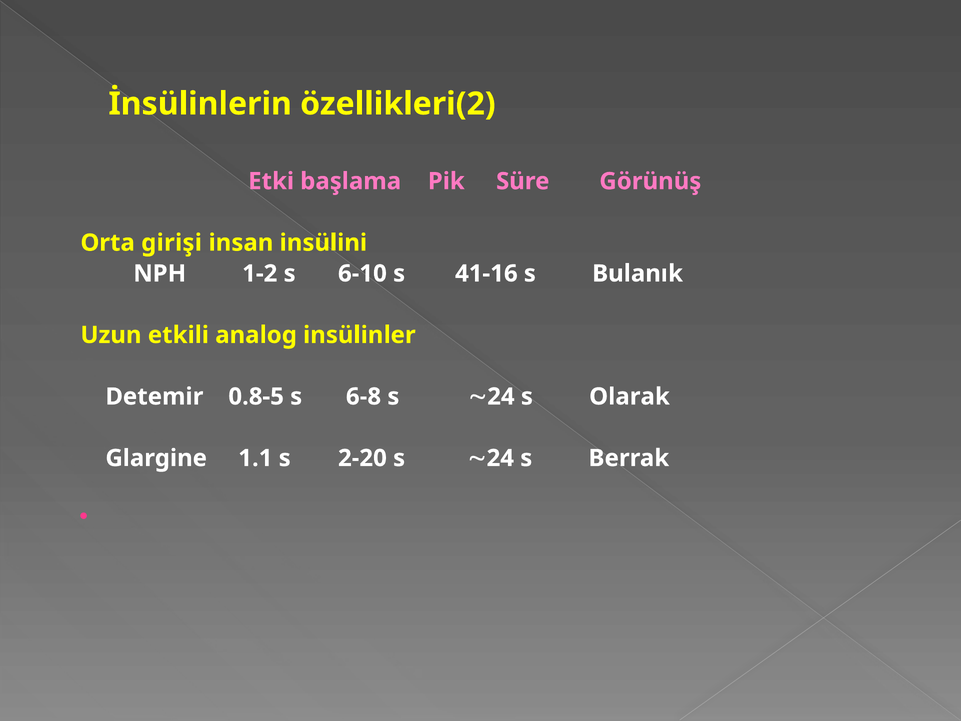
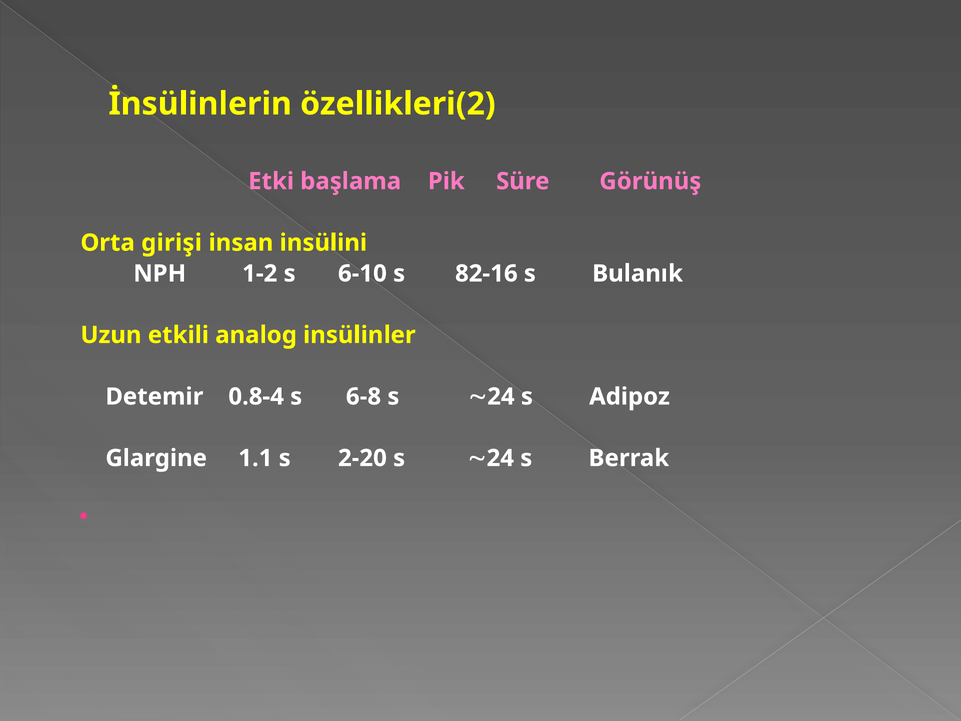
41-16: 41-16 -> 82-16 (486, 273)
0.8-5: 0.8-5 -> 0.8-4 (256, 396)
Olarak: Olarak -> Adipoz (630, 396)
